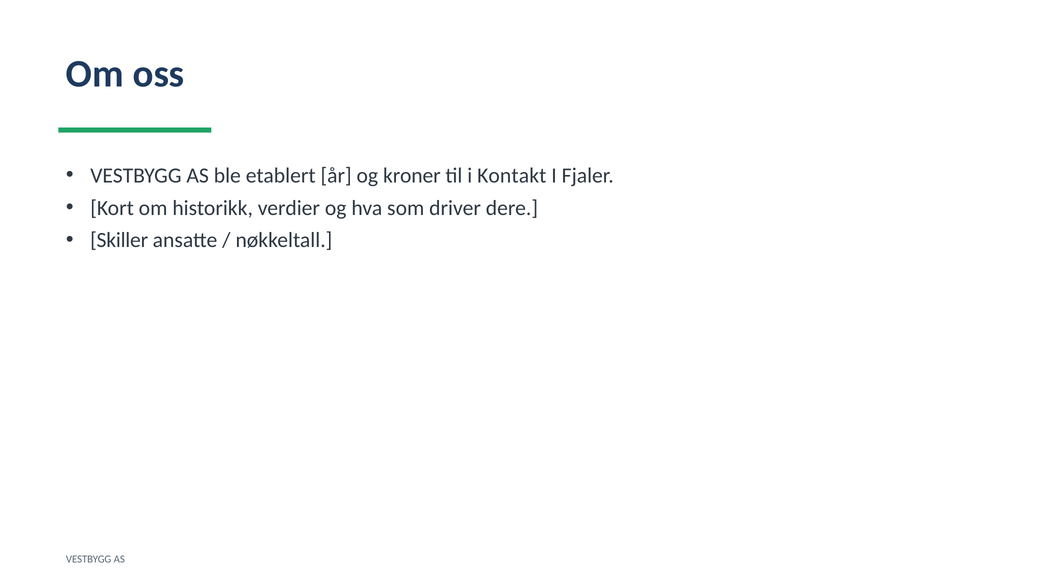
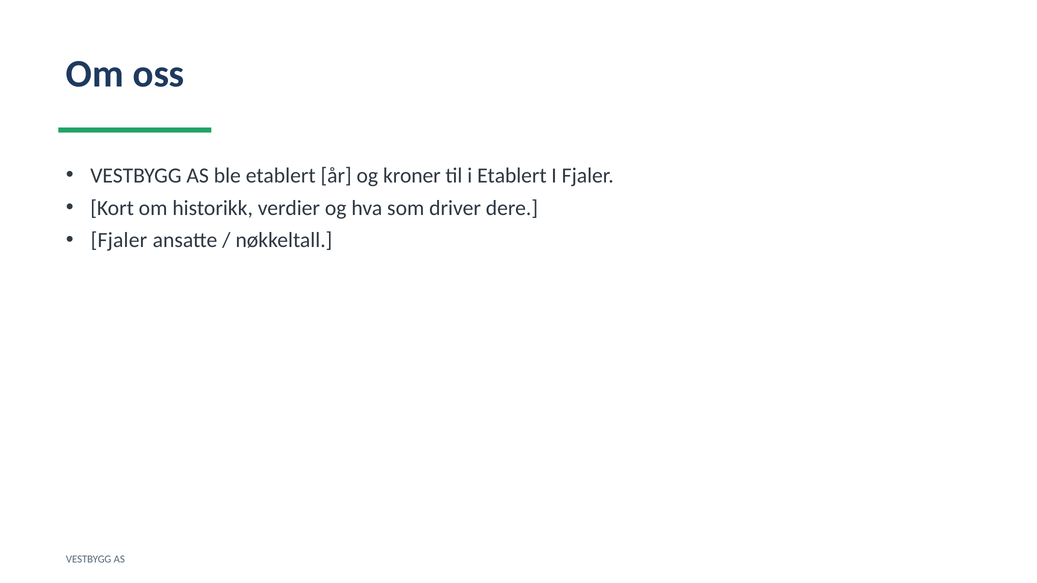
i Kontakt: Kontakt -> Etablert (512, 176)
Skiller: Skiller -> Fjaler (119, 240)
